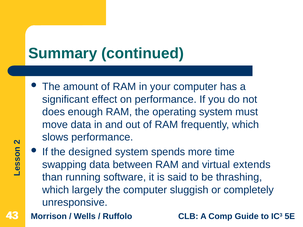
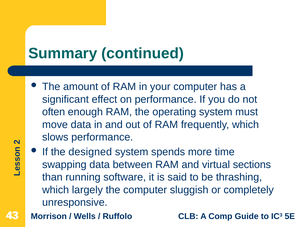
does: does -> often (54, 112)
extends: extends -> sections (252, 165)
